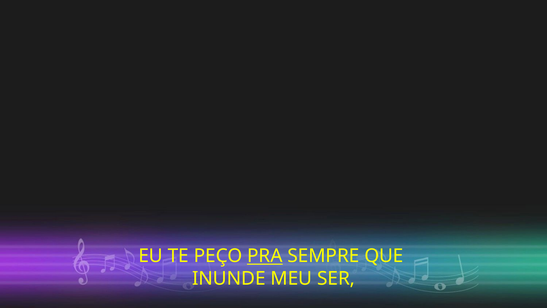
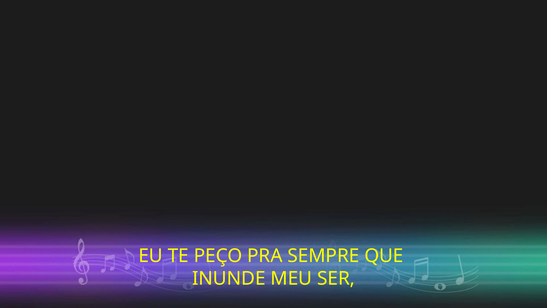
PRA underline: present -> none (265, 256)
